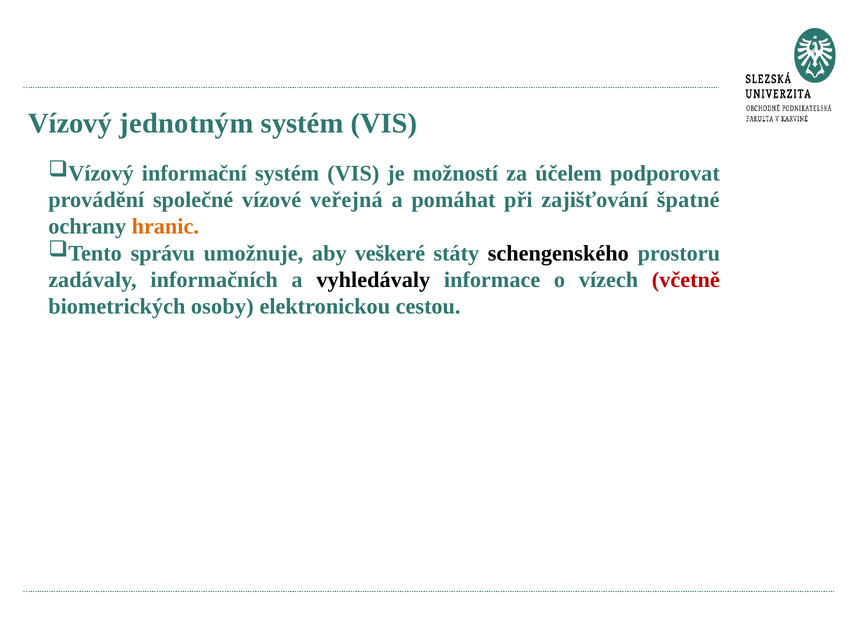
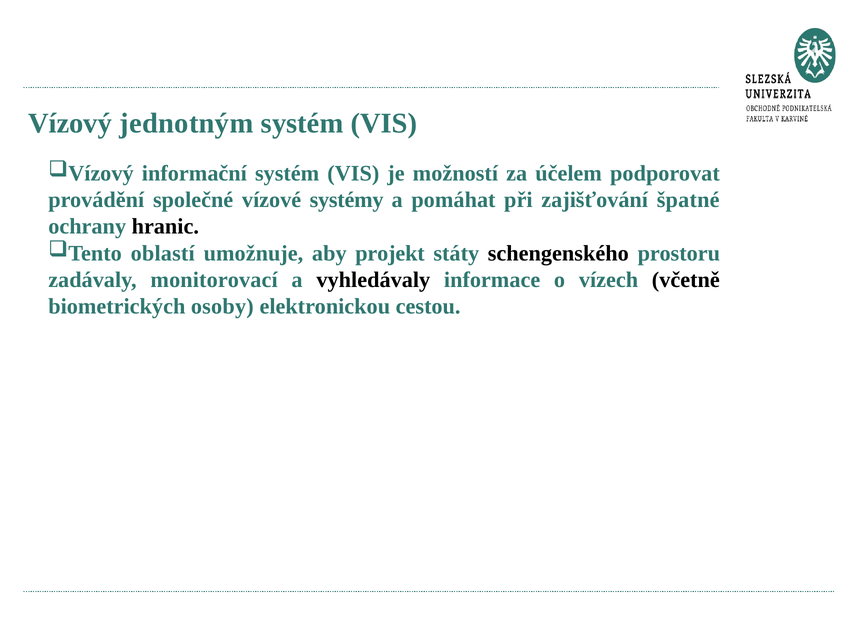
veřejná: veřejná -> systémy (347, 200)
hranic colour: orange -> black (165, 227)
správu: správu -> oblastí (163, 253)
veškeré: veškeré -> projekt (390, 253)
informačních: informačních -> monitorovací (214, 280)
včetně colour: red -> black (686, 280)
